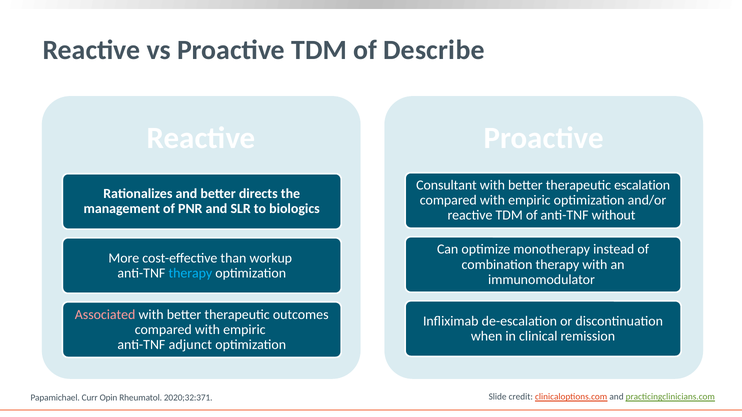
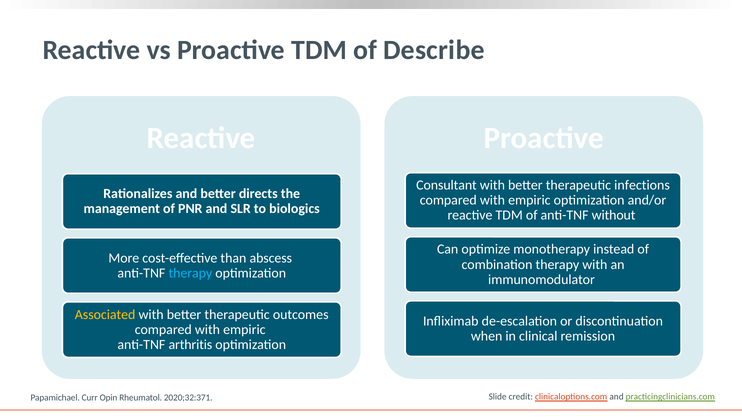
escalation: escalation -> infections (642, 185)
workup: workup -> abscess (271, 258)
Associated colour: pink -> yellow (105, 315)
adjunct: adjunct -> arthritis (190, 345)
